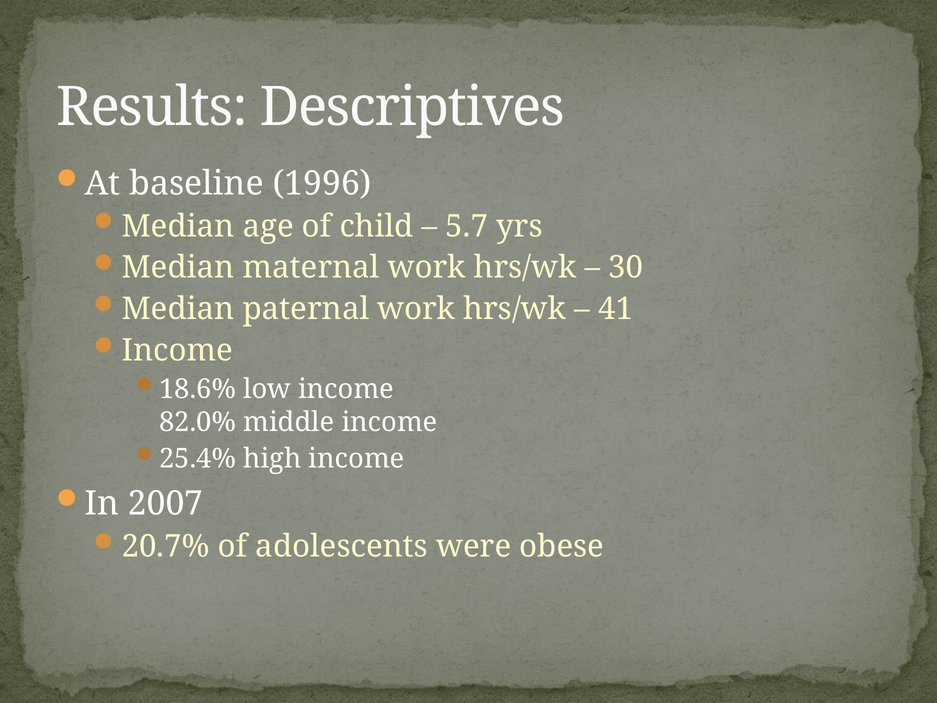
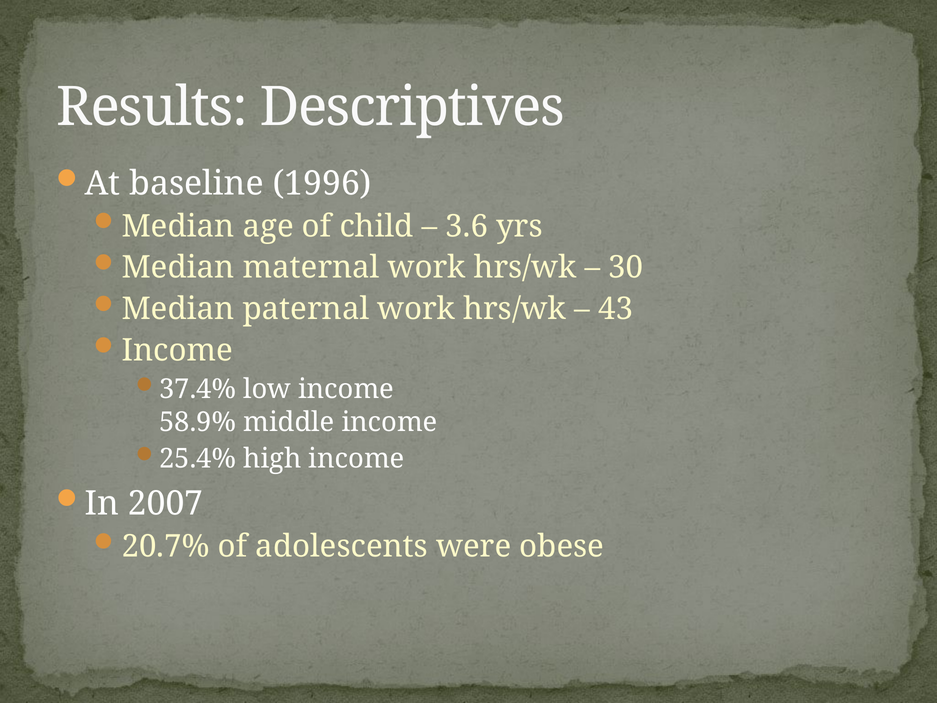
5.7: 5.7 -> 3.6 (467, 226)
41: 41 -> 43 (616, 309)
18.6%: 18.6% -> 37.4% (198, 389)
82.0%: 82.0% -> 58.9% (198, 422)
